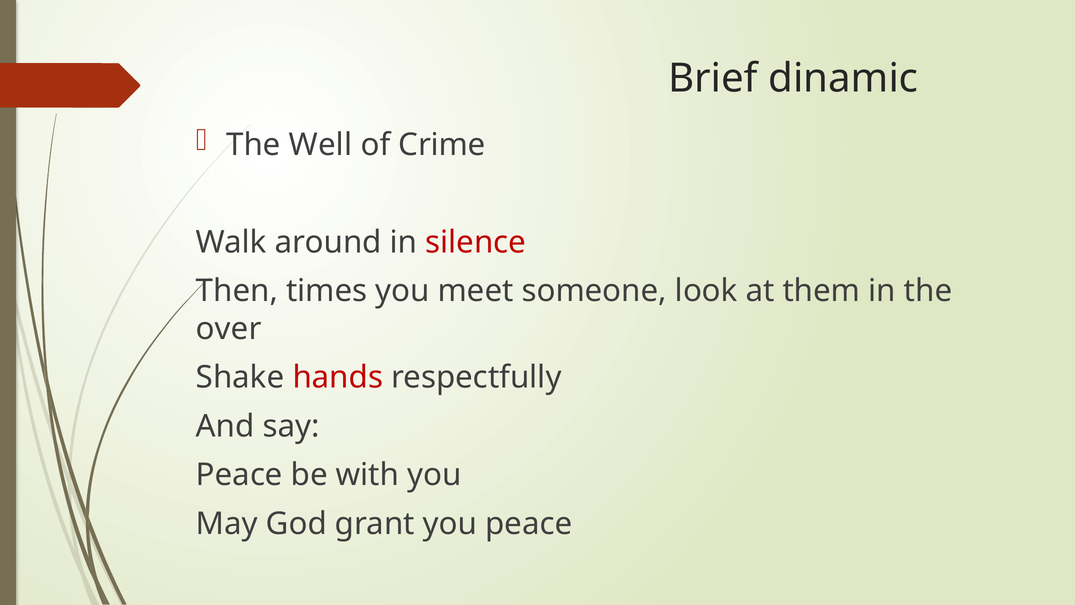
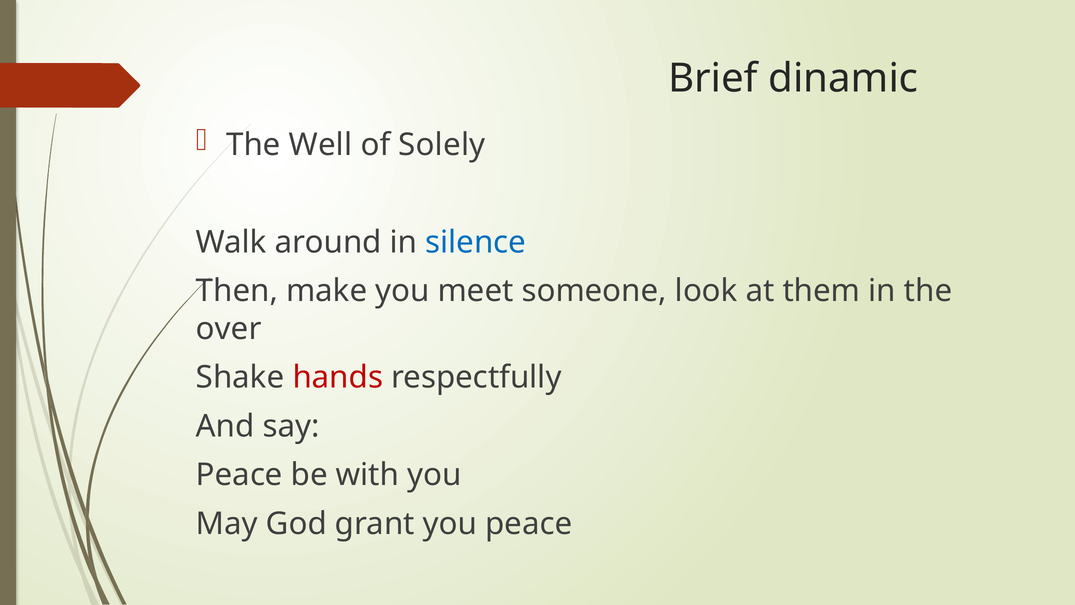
Crime: Crime -> Solely (442, 145)
silence colour: red -> blue (476, 242)
times: times -> make (327, 291)
